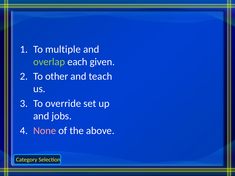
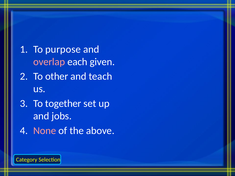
multiple: multiple -> purpose (63, 49)
overlap colour: light green -> pink (49, 62)
override: override -> together (63, 104)
